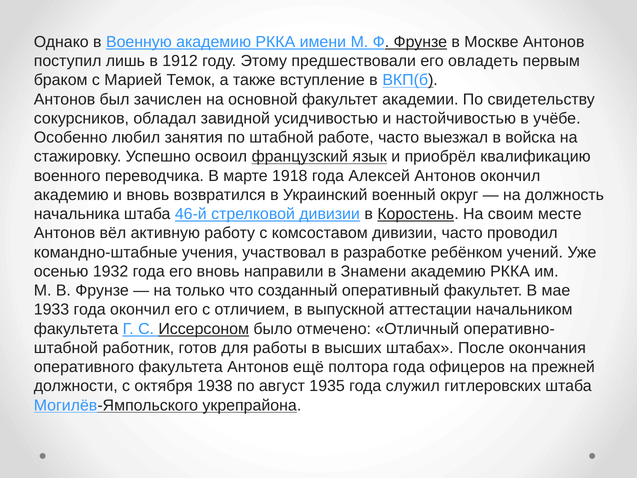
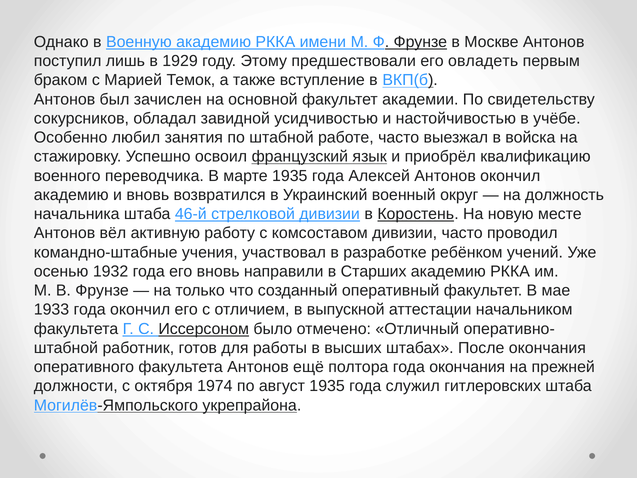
1912: 1912 -> 1929 (180, 61)
марте 1918: 1918 -> 1935 (290, 176)
своим: своим -> новую (511, 214)
Знамени: Знамени -> Старших (374, 271)
года офицеров: офицеров -> окончания (467, 367)
1938: 1938 -> 1974 (215, 386)
